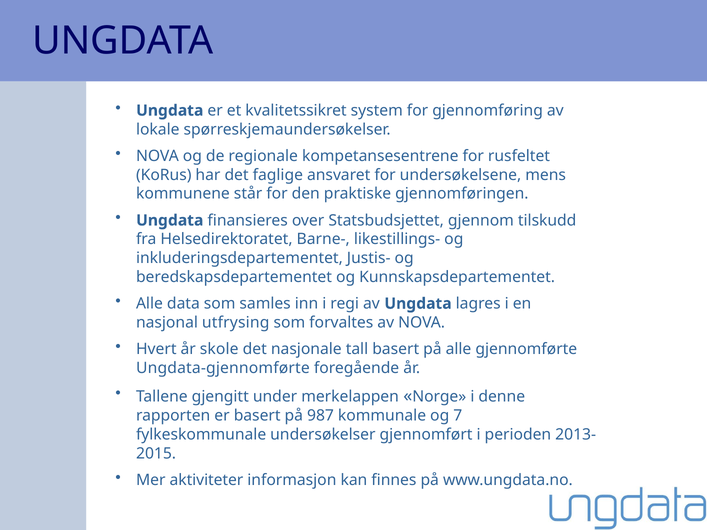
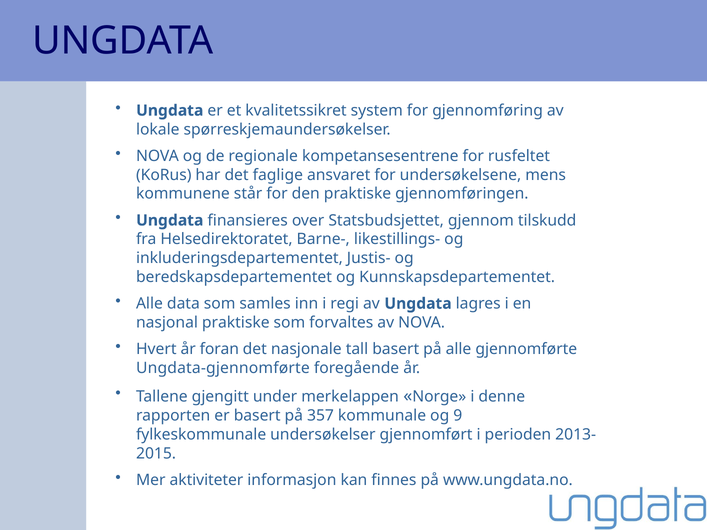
nasjonal utfrysing: utfrysing -> praktiske (236, 323)
skole: skole -> foran (219, 349)
987: 987 -> 357 (320, 416)
7: 7 -> 9 (458, 416)
